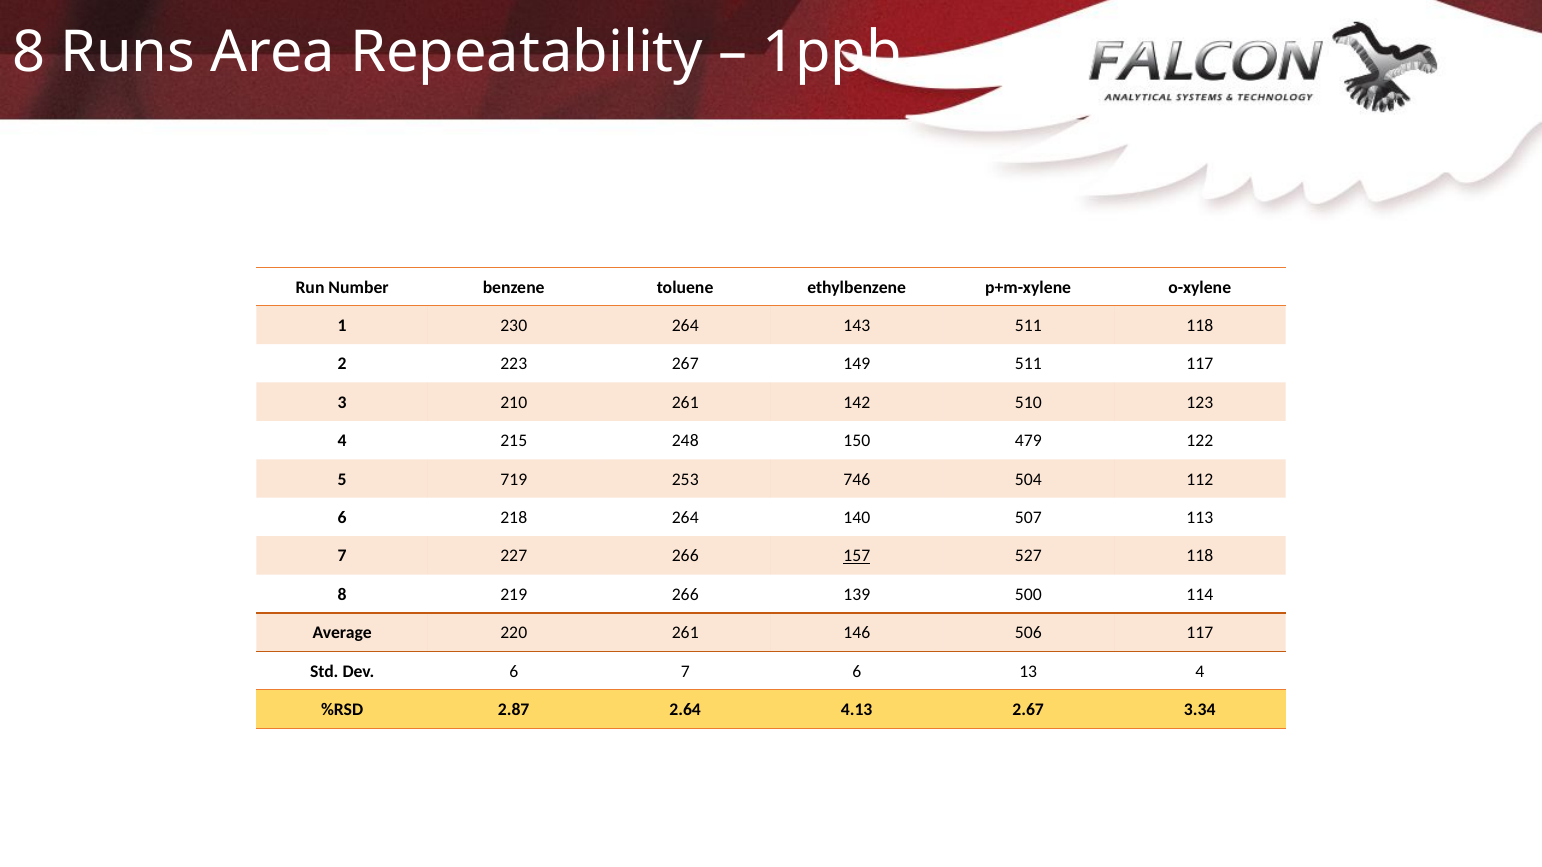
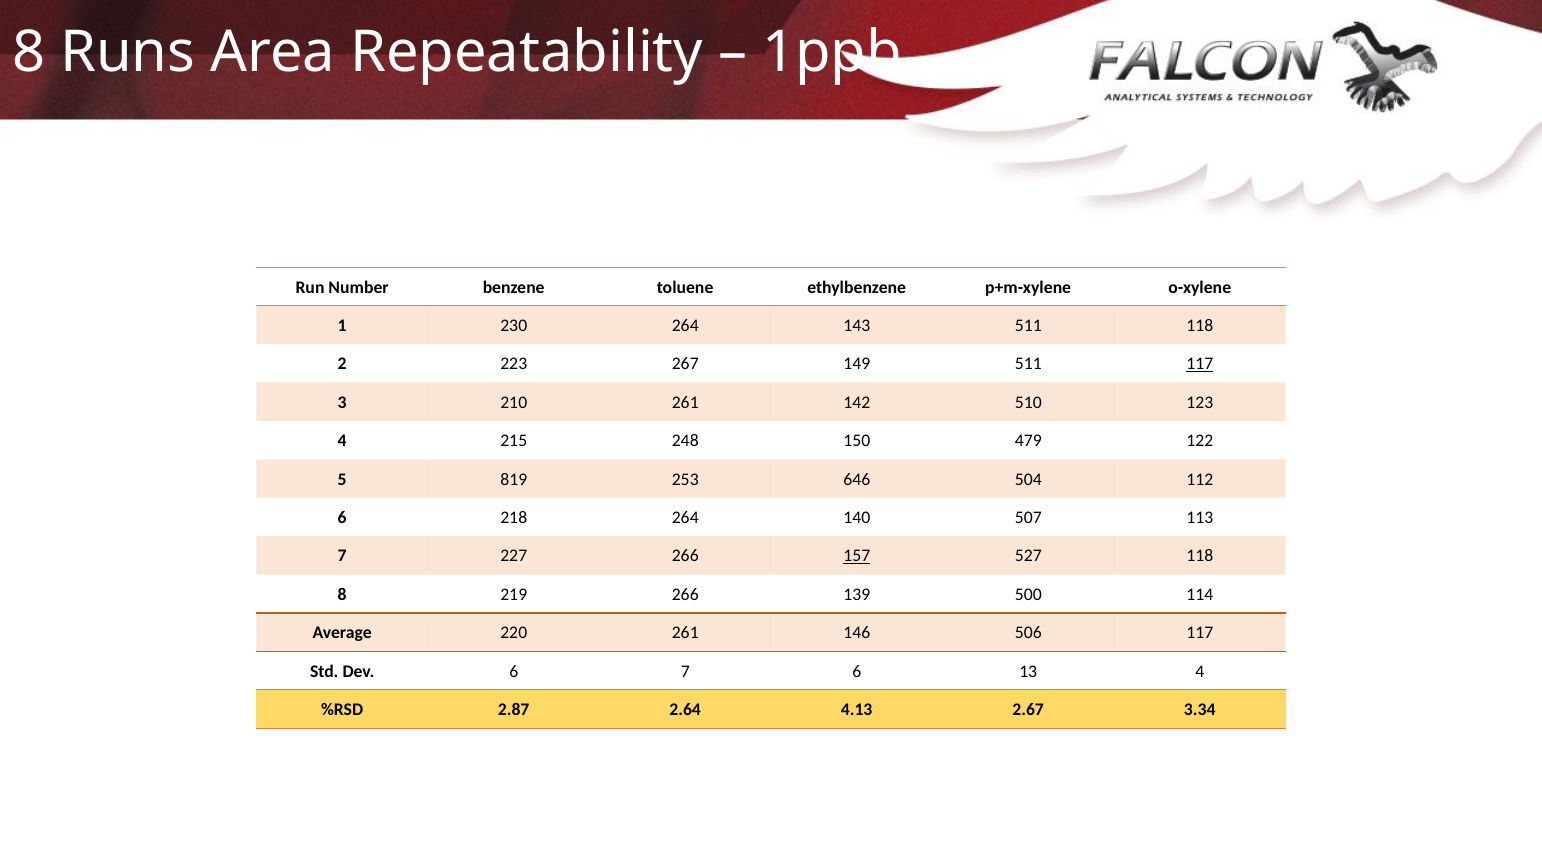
117 underline: none -> present (1200, 364)
719: 719 -> 819 (514, 480)
746: 746 -> 646 (857, 480)
